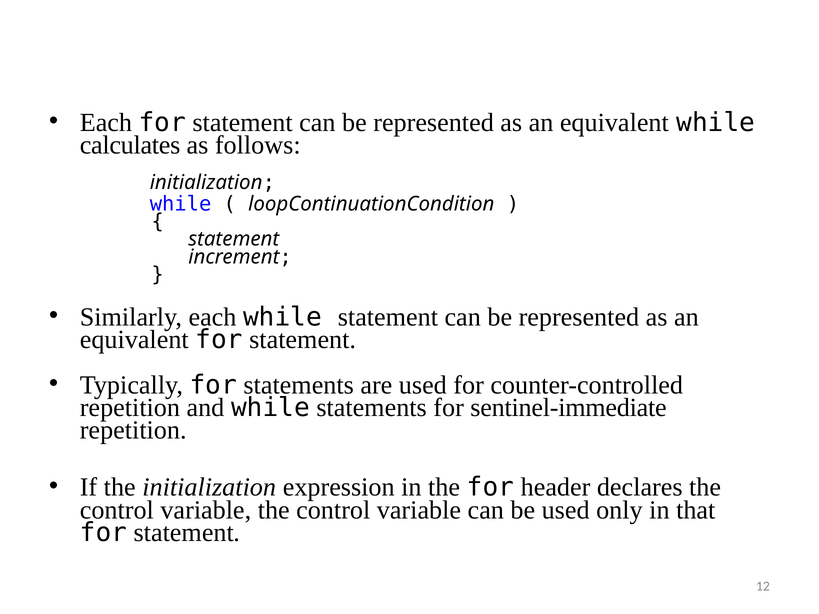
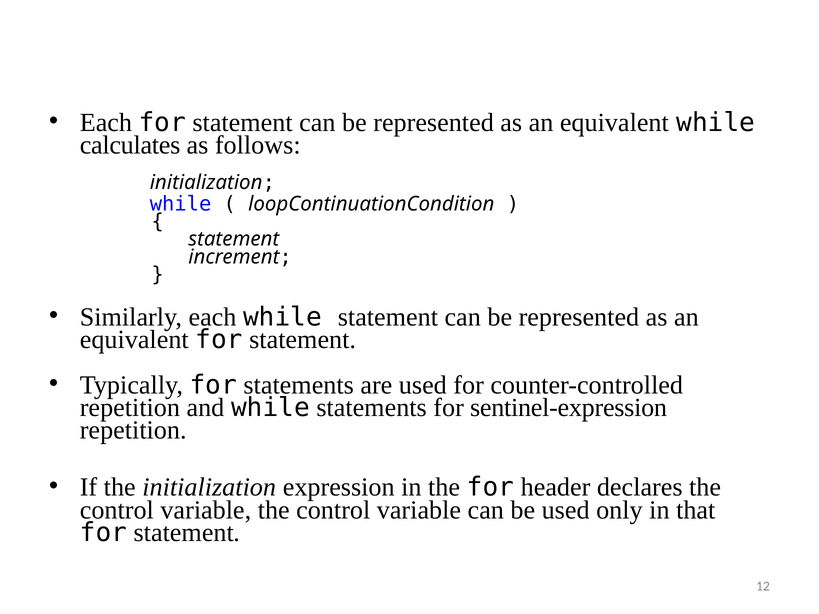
sentinel-immediate: sentinel-immediate -> sentinel-expression (569, 408)
